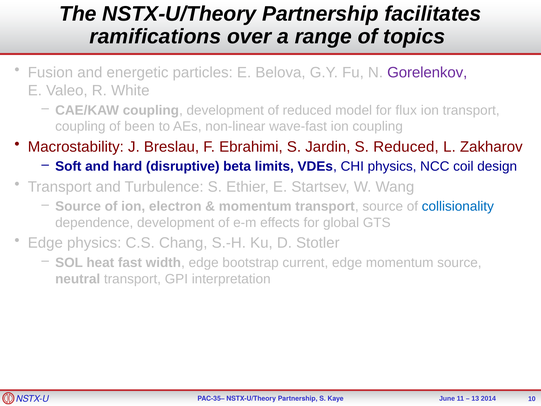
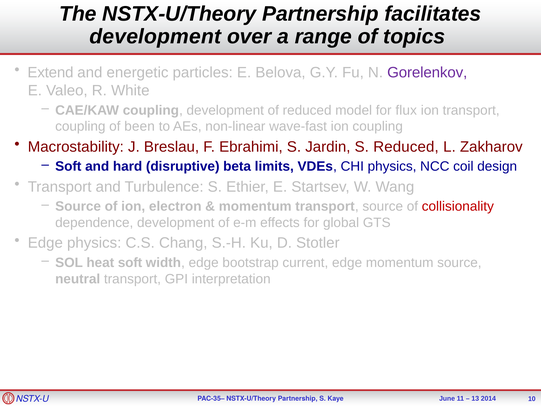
ramifications: ramifications -> development (155, 37)
Fusion: Fusion -> Extend (51, 72)
collisionality colour: blue -> red (458, 206)
heat fast: fast -> soft (130, 263)
